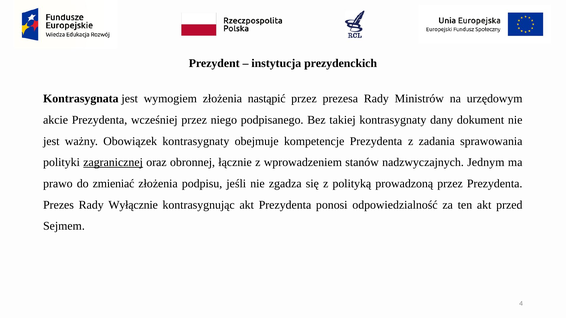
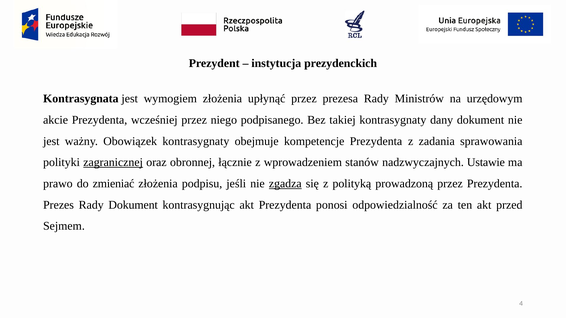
nastąpić: nastąpić -> upłynąć (267, 99)
Jednym: Jednym -> Ustawie (486, 163)
zgadza underline: none -> present (285, 184)
Rady Wyłącznie: Wyłącznie -> Dokument (133, 205)
